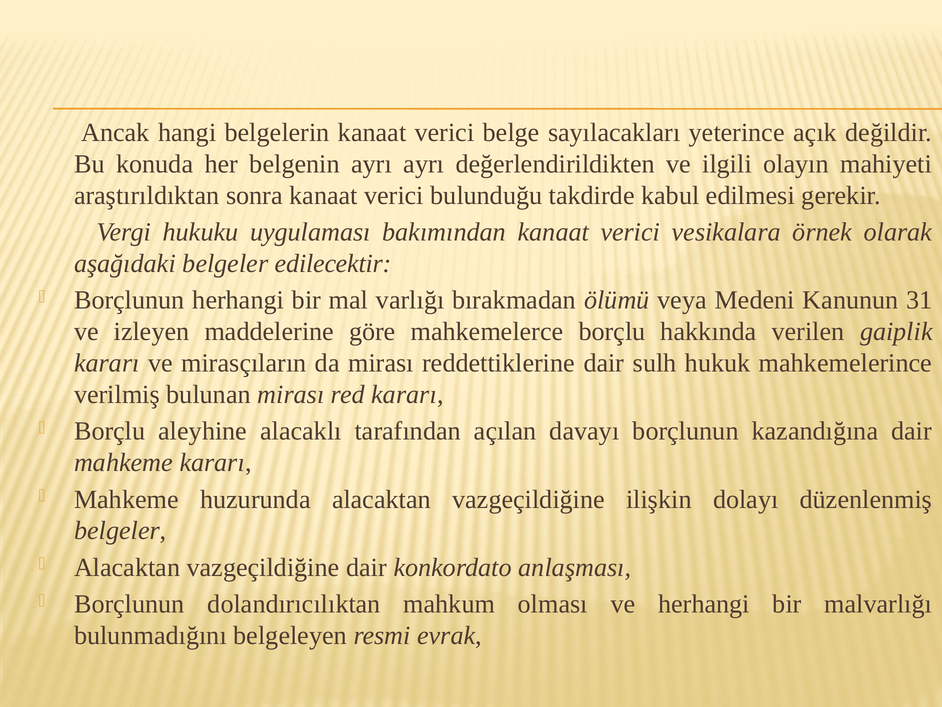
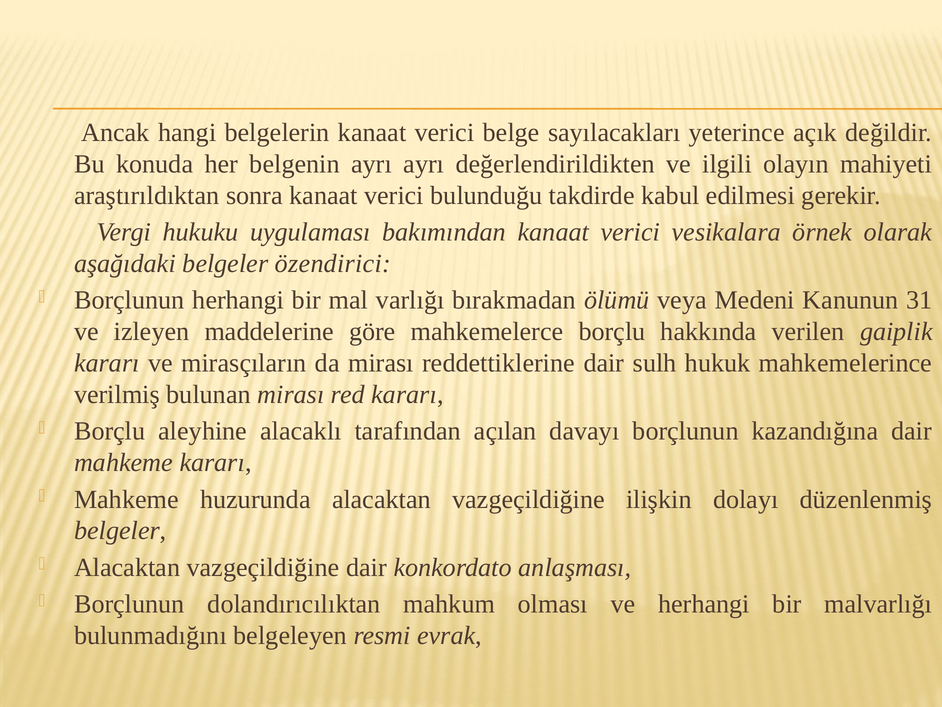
edilecektir: edilecektir -> özendirici (333, 263)
